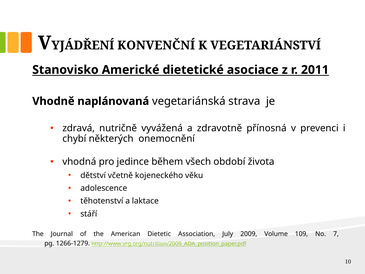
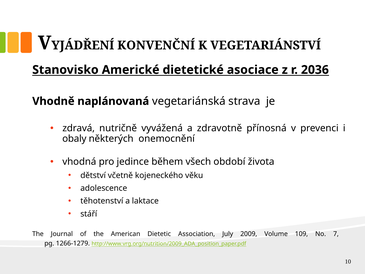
2011: 2011 -> 2036 (315, 70)
chybí: chybí -> obaly (74, 138)
